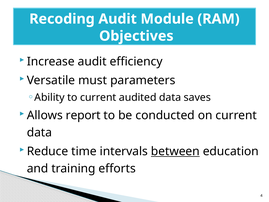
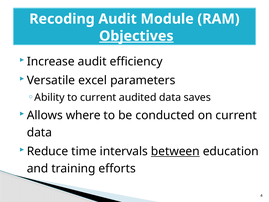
Objectives underline: none -> present (136, 36)
must: must -> excel (93, 80)
report: report -> where (83, 115)
